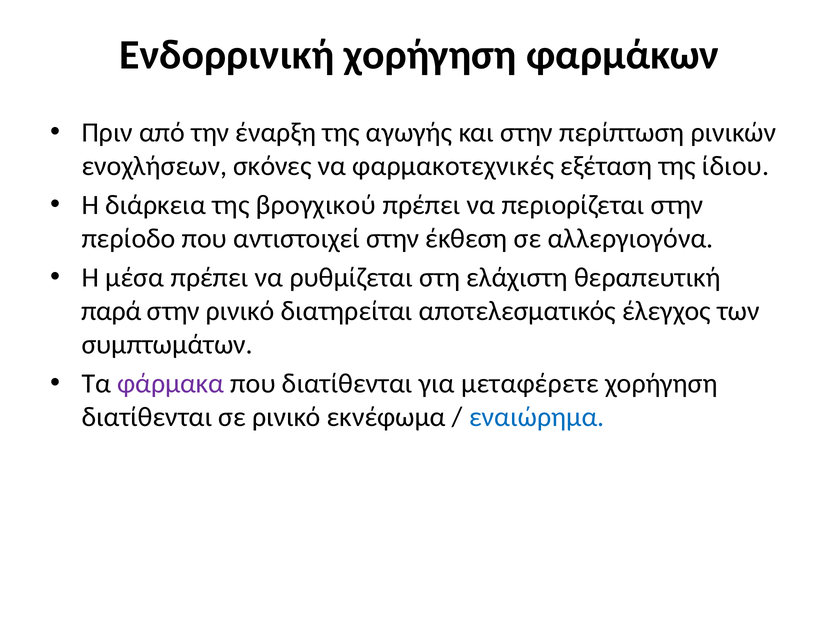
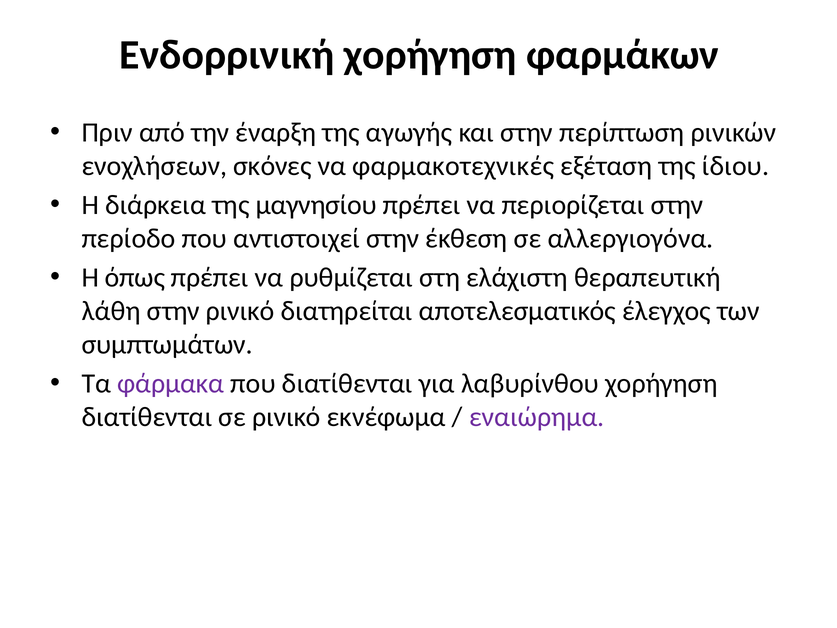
βρογχικού: βρογχικού -> μαγνησίου (316, 205)
μέσα: μέσα -> όπως (135, 277)
παρά: παρά -> λάθη (111, 311)
μεταφέρετε: μεταφέρετε -> λαβυρίνθου (530, 383)
εναιώρημα colour: blue -> purple (537, 417)
